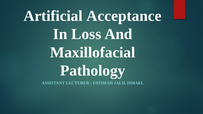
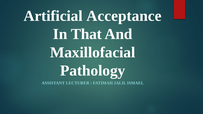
Loss: Loss -> That (86, 34)
